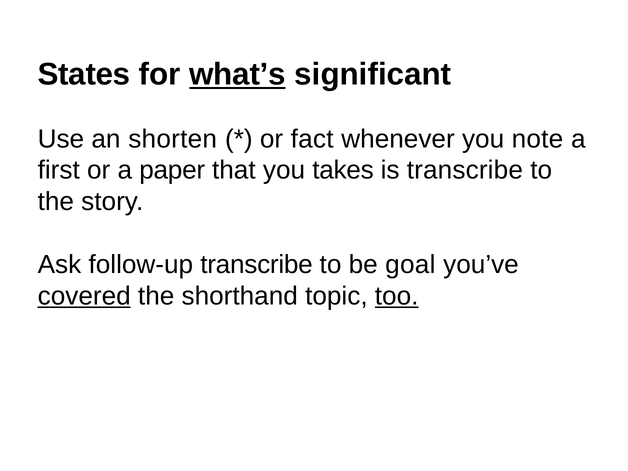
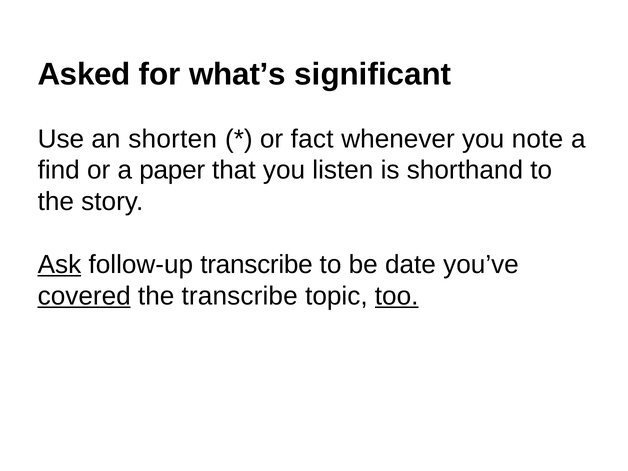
States: States -> Asked (84, 74)
what’s underline: present -> none (238, 74)
first: first -> find (59, 170)
takes: takes -> listen (343, 170)
is transcribe: transcribe -> shorthand (465, 170)
Ask underline: none -> present (59, 265)
goal: goal -> date (410, 265)
the shorthand: shorthand -> transcribe (240, 296)
